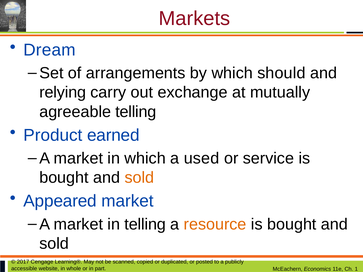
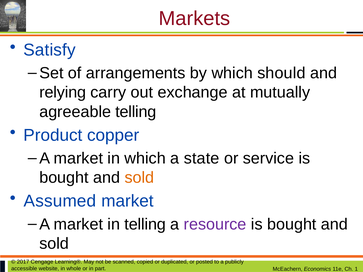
Dream: Dream -> Satisfy (50, 50)
earned: earned -> copper (113, 135)
used: used -> state (202, 158)
Appeared: Appeared -> Assumed (60, 201)
resource colour: orange -> purple (215, 224)
